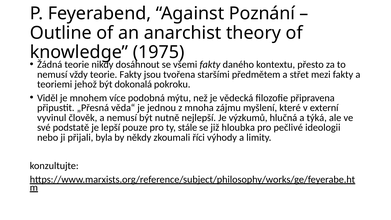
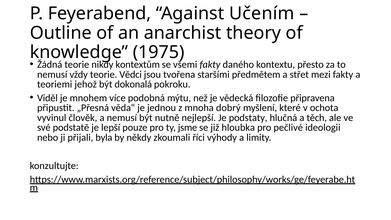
Poznání: Poznání -> Učením (262, 13)
dosáhnout: dosáhnout -> kontextům (138, 65)
teorie Fakty: Fakty -> Vědci (131, 74)
zájmu: zájmu -> dobrý (228, 108)
externí: externí -> ochota (324, 108)
výzkumů: výzkumů -> podstaty (248, 118)
týká: týká -> těch (317, 118)
stále: stále -> jsme (188, 128)
